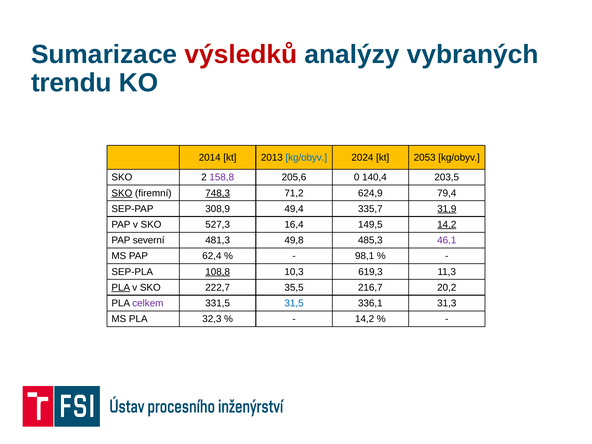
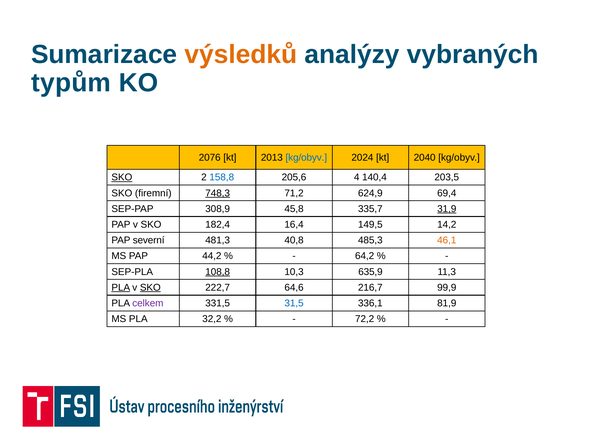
výsledků colour: red -> orange (241, 54)
trendu: trendu -> typům (71, 83)
2014: 2014 -> 2076 (210, 157)
2053: 2053 -> 2040 (425, 157)
SKO underline: none -> present (122, 177)
158,8 colour: purple -> blue (222, 177)
0: 0 -> 4 (357, 177)
SKO underline: present -> none (122, 193)
79,4: 79,4 -> 69,4 (447, 193)
49,4: 49,4 -> 45,8 (294, 209)
527,3: 527,3 -> 182,4 (218, 225)
14,2 underline: present -> none (447, 225)
49,8: 49,8 -> 40,8 (294, 240)
46,1 colour: purple -> orange (447, 240)
62,4: 62,4 -> 44,2 (212, 256)
98,1: 98,1 -> 64,2 (365, 256)
619,3: 619,3 -> 635,9 (370, 272)
SKO underline: none -> present (150, 287)
35,5: 35,5 -> 64,6 (294, 287)
20,2: 20,2 -> 99,9 (447, 287)
31,3: 31,3 -> 81,9 (447, 303)
32,3: 32,3 -> 32,2 (212, 319)
14,2: 14,2 -> 72,2 (365, 319)
